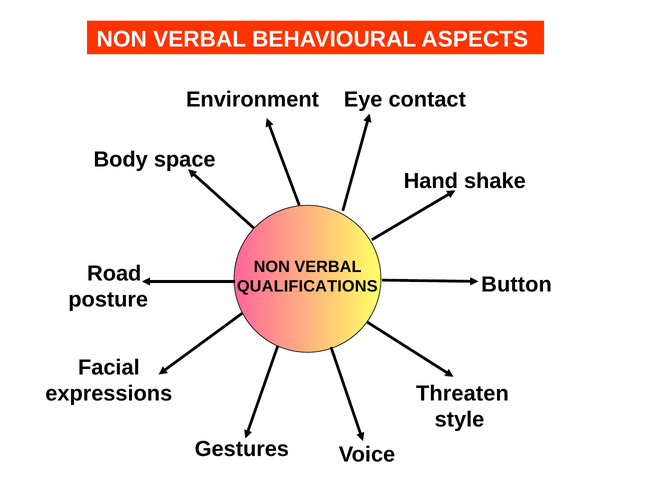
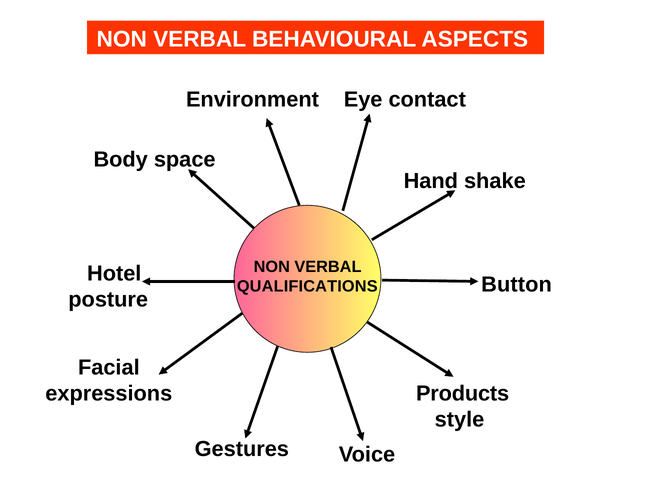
Road: Road -> Hotel (114, 274)
Threaten: Threaten -> Products (463, 393)
